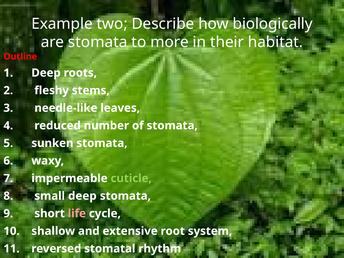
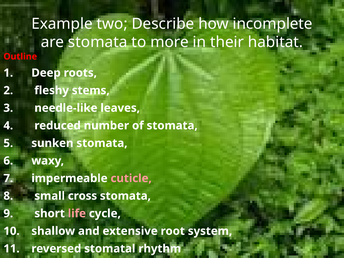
biologically: biologically -> incomplete (273, 24)
cuticle colour: light green -> pink (131, 178)
small deep: deep -> cross (82, 196)
